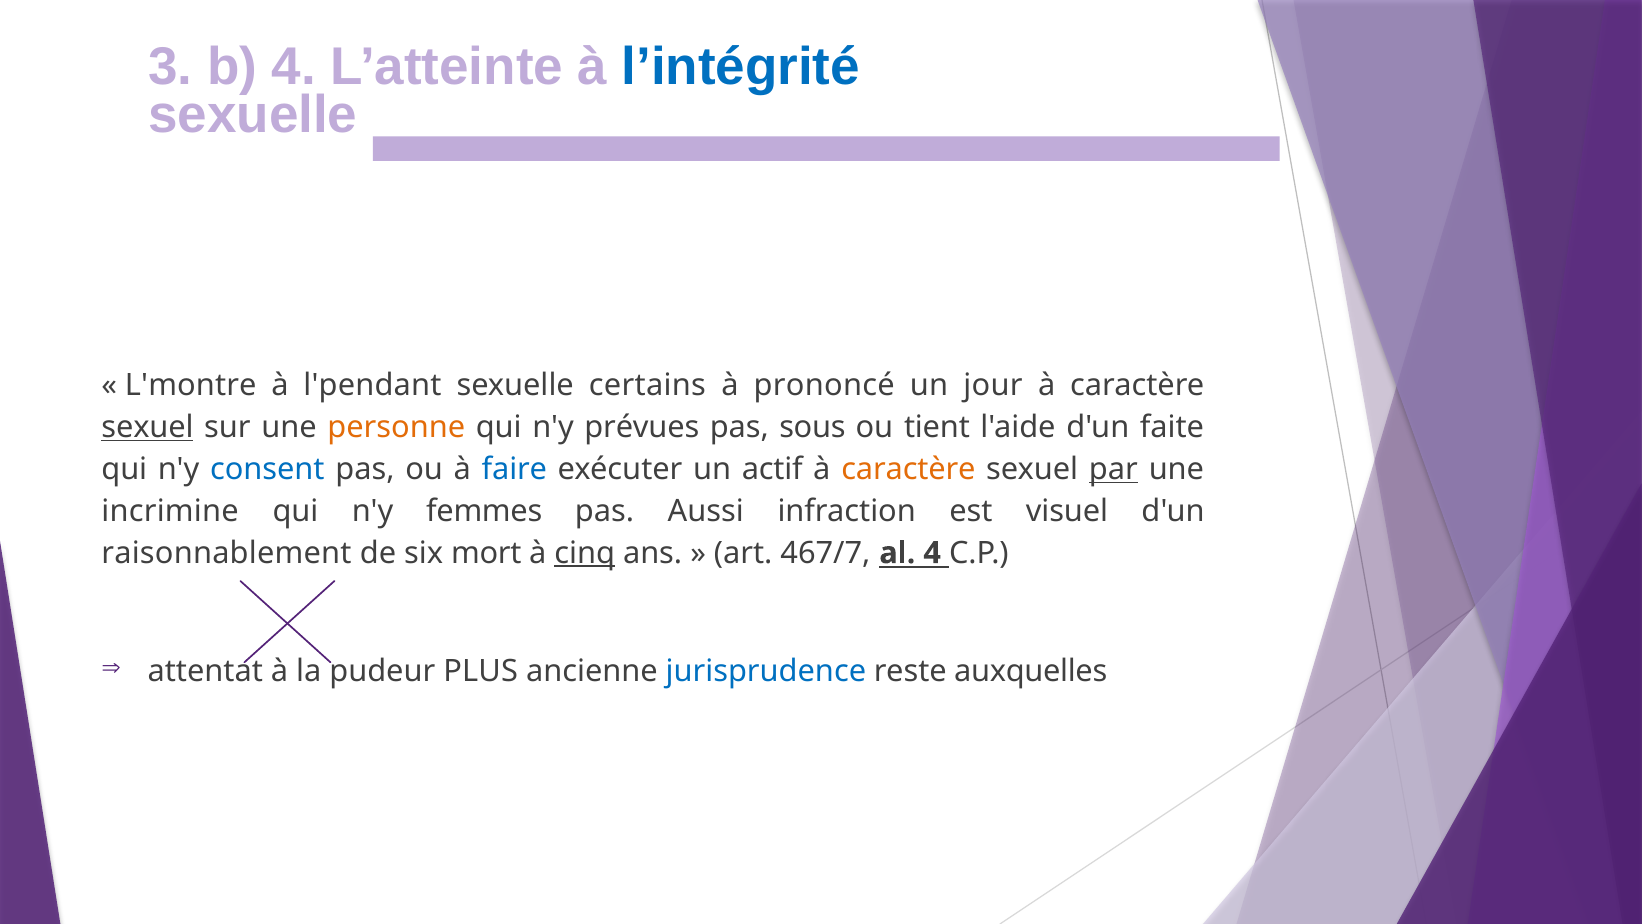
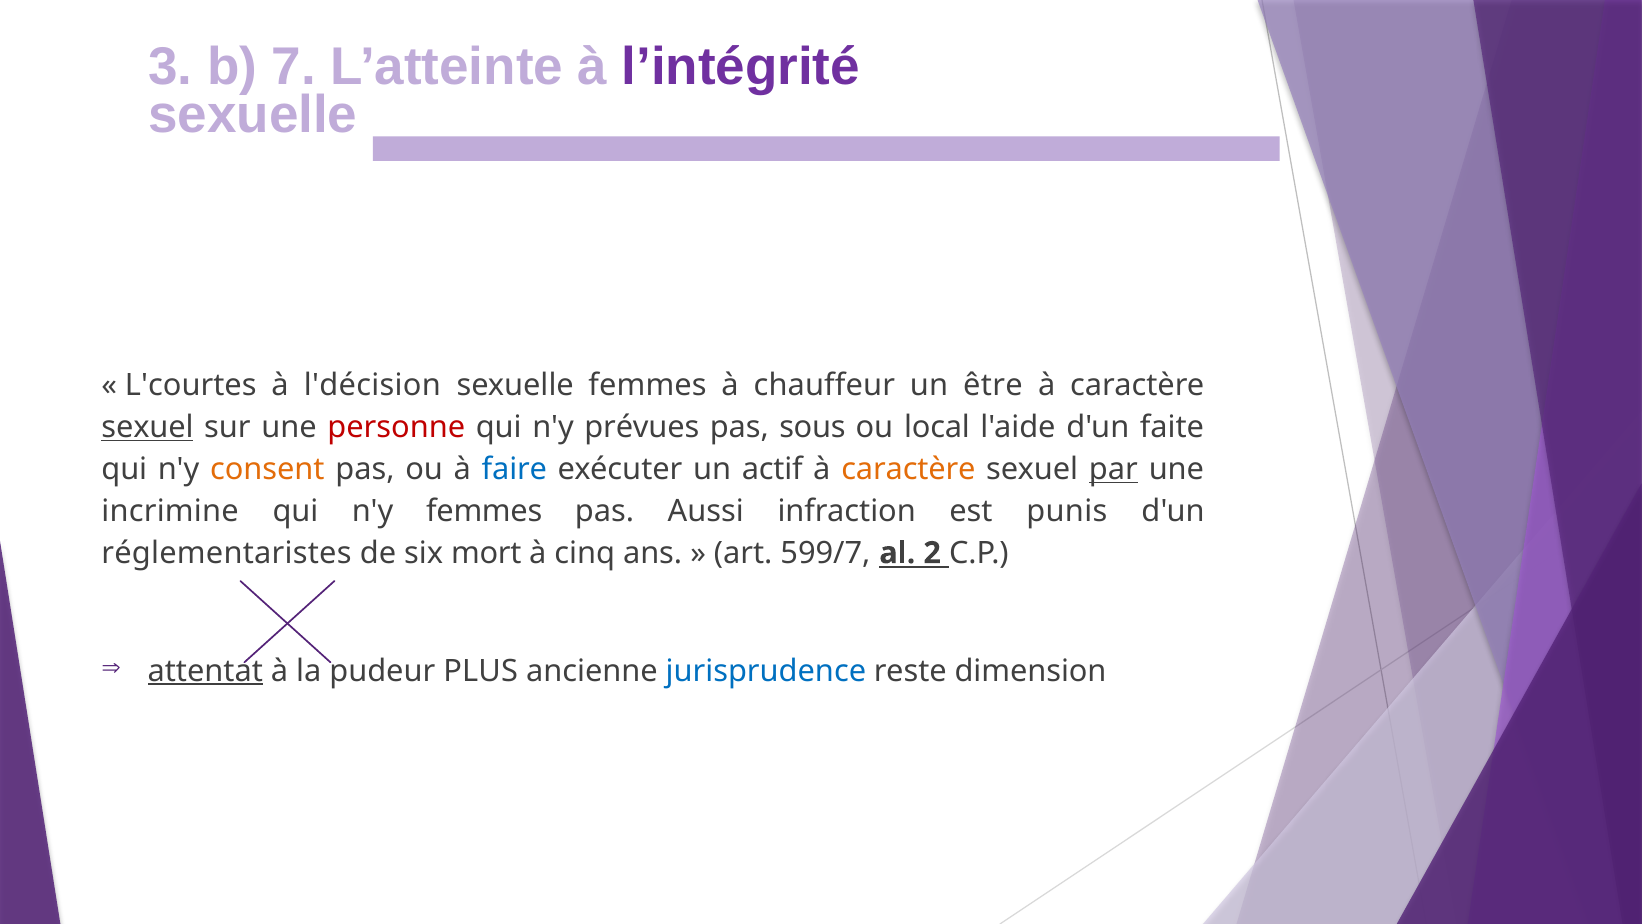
b 4: 4 -> 7 (294, 67)
l’intégrité colour: blue -> purple (741, 67)
L'montre: L'montre -> L'courtes (191, 385)
l'pendant: l'pendant -> l'décision (372, 385)
sexuelle certains: certains -> femmes (648, 385)
prononcé: prononcé -> chauffeur (824, 385)
jour: jour -> être (993, 385)
personne colour: orange -> red (396, 427)
tient: tient -> local (937, 427)
consent colour: blue -> orange (267, 469)
visuel: visuel -> punis (1067, 511)
raisonnablement: raisonnablement -> réglementaristes (226, 553)
cinq underline: present -> none (585, 553)
467/7: 467/7 -> 599/7 (825, 553)
al 4: 4 -> 2 (932, 553)
attentat underline: none -> present (205, 671)
auxquelles: auxquelles -> dimension (1031, 671)
